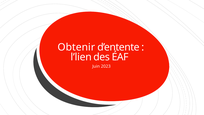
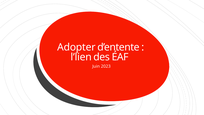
Obtenir: Obtenir -> Adopter (76, 47)
